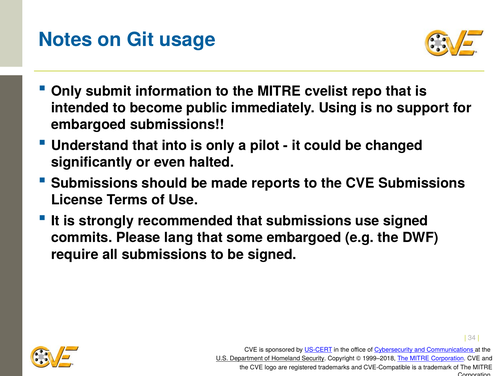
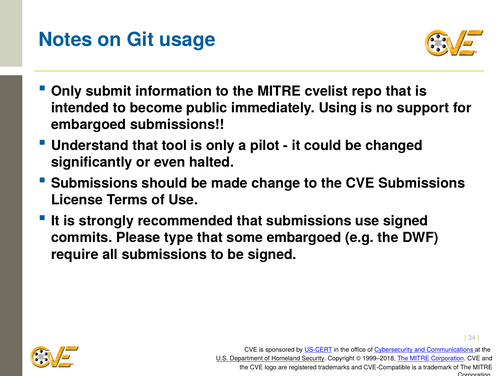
into: into -> tool (174, 146)
reports: reports -> change (276, 183)
lang: lang -> type (179, 238)
